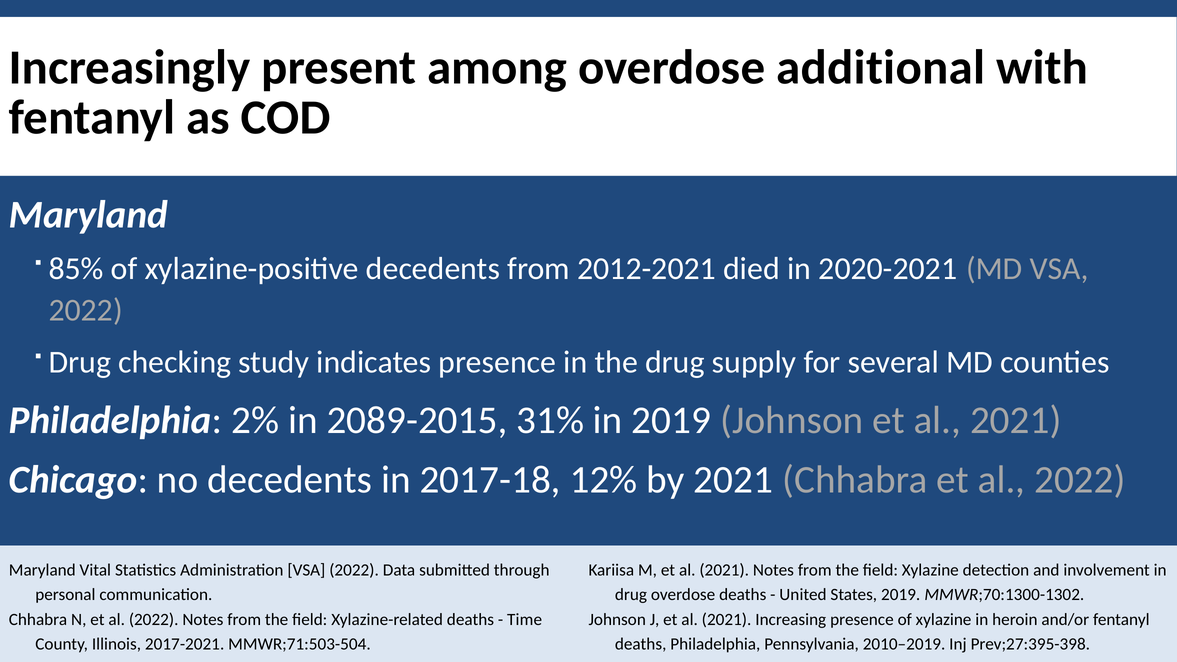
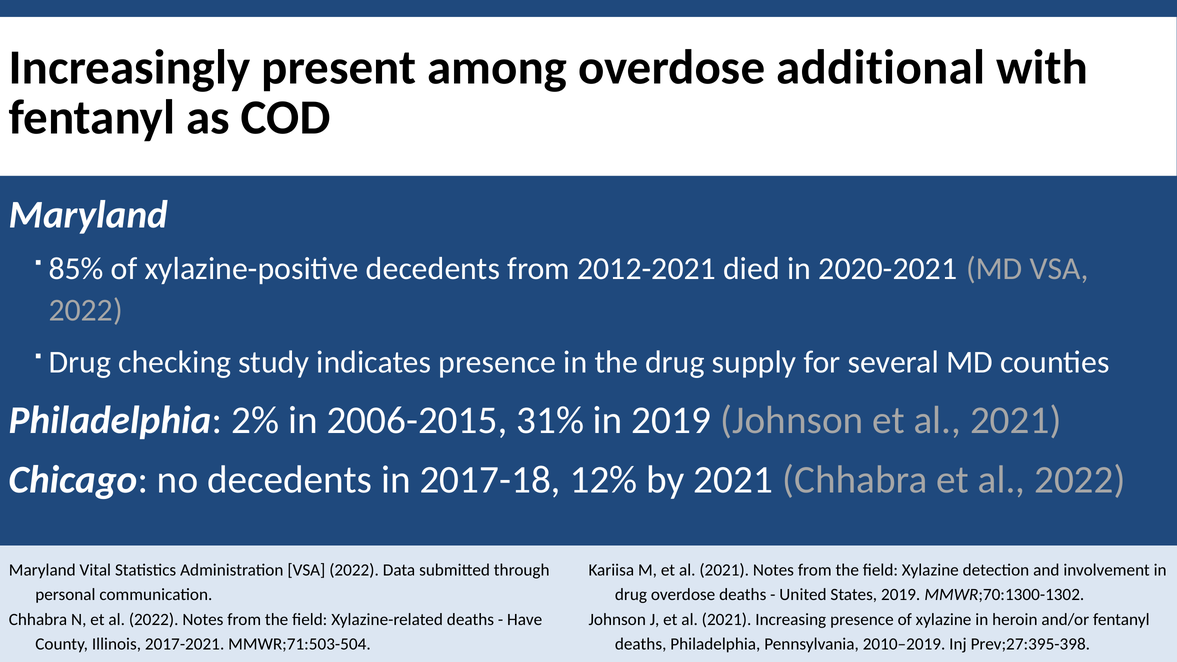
2089-2015: 2089-2015 -> 2006-2015 (417, 420)
Time: Time -> Have (525, 619)
